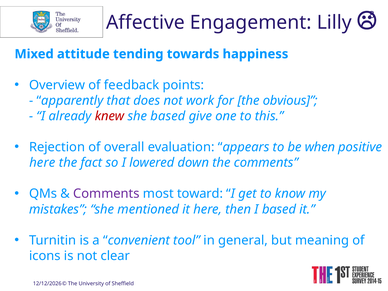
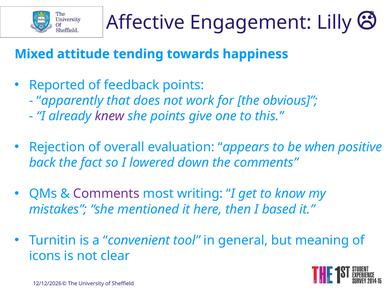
Overview: Overview -> Reported (57, 85)
knew colour: red -> purple (110, 116)
she based: based -> points (168, 116)
here: here -> back (42, 163)
toward: toward -> writing (200, 194)
